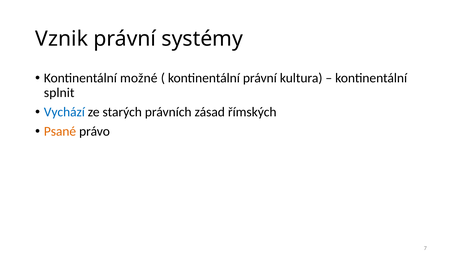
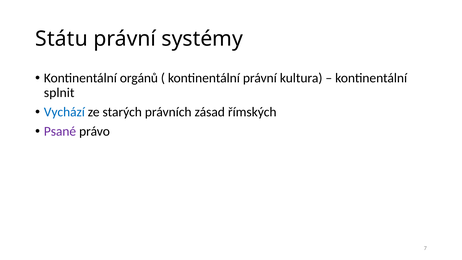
Vznik: Vznik -> Státu (62, 39)
možné: možné -> orgánů (139, 78)
Psané colour: orange -> purple (60, 131)
